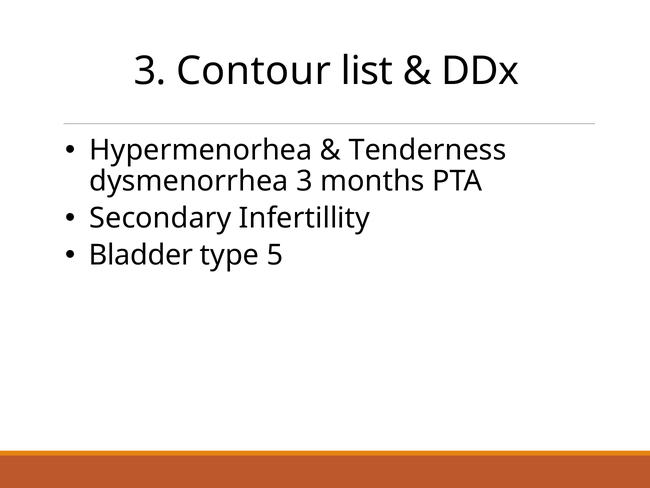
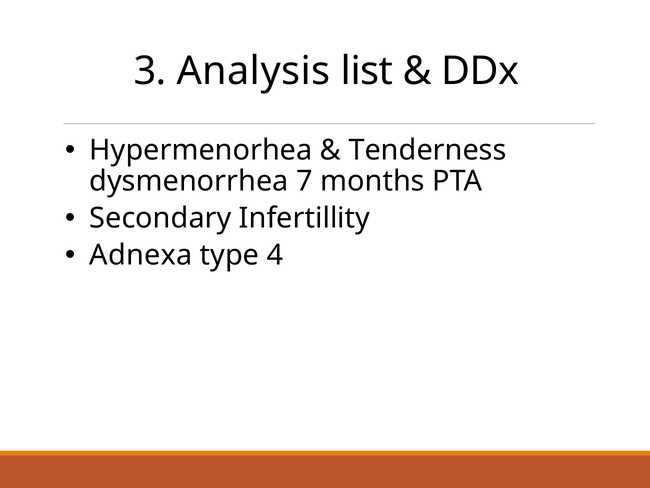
Contour: Contour -> Analysis (253, 71)
dysmenorrhea 3: 3 -> 7 (304, 181)
Bladder: Bladder -> Adnexa (141, 255)
5: 5 -> 4 (275, 255)
